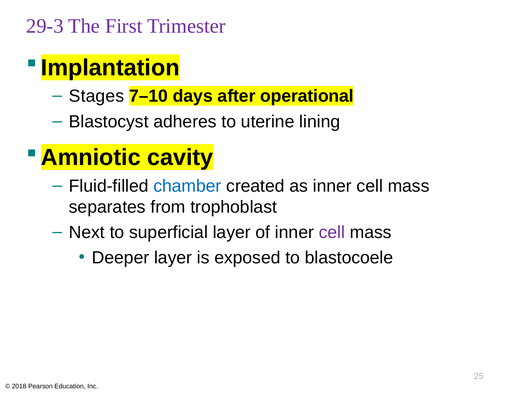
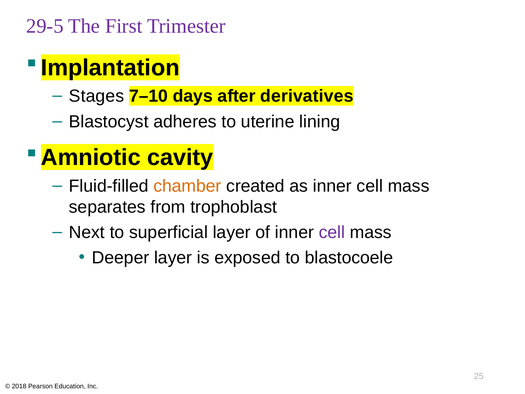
29-3: 29-3 -> 29-5 (45, 26)
operational: operational -> derivatives (307, 96)
chamber colour: blue -> orange (187, 186)
